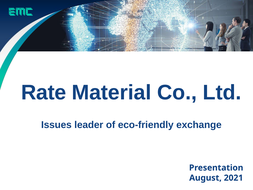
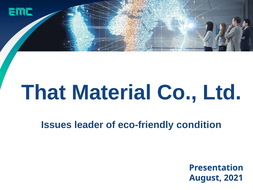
Rate: Rate -> That (44, 92)
exchange: exchange -> condition (199, 125)
